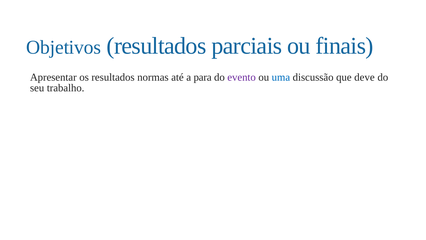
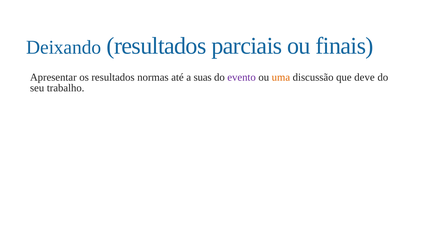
Objetivos: Objetivos -> Deixando (64, 47)
para: para -> suas (203, 77)
uma colour: blue -> orange (281, 77)
